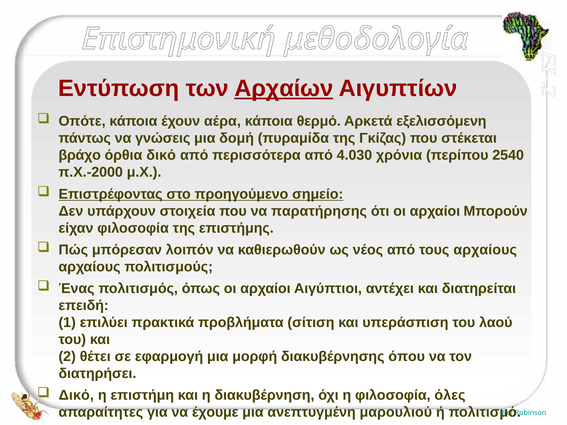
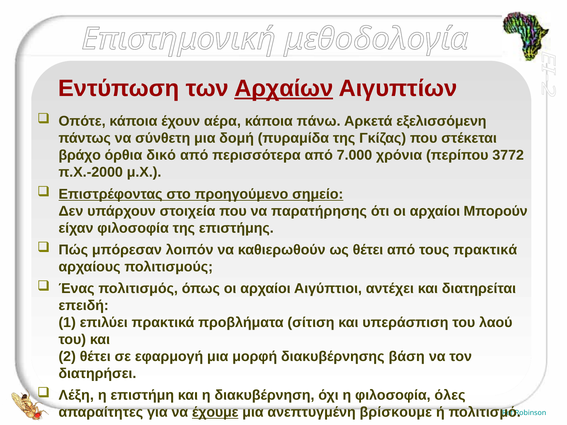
θερμό: θερμό -> πάνω (319, 121)
γνώσεις: γνώσεις -> σύνθετη (163, 138)
4.030: 4.030 -> 7.000 (354, 155)
2540: 2540 -> 3772 (508, 155)
ως νέος: νέος -> θέτει (368, 250)
τους αρχαίους: αρχαίους -> πρακτικά (485, 250)
όπου: όπου -> βάση (407, 357)
Δικό: Δικό -> Λέξη (76, 395)
έχουμε underline: none -> present (215, 412)
μαρουλιού: μαρουλιού -> βρίσκουμε (396, 412)
